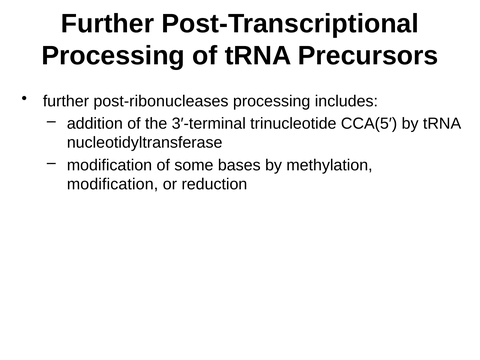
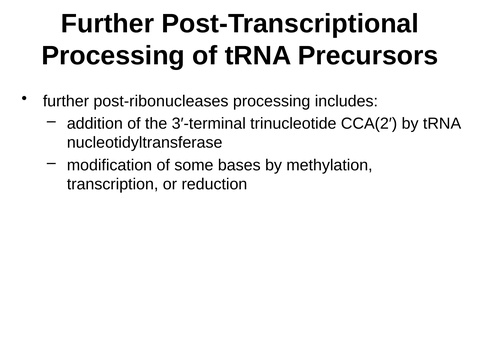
CCA(5′: CCA(5′ -> CCA(2′ (369, 124)
modification: modification -> transcription (113, 184)
